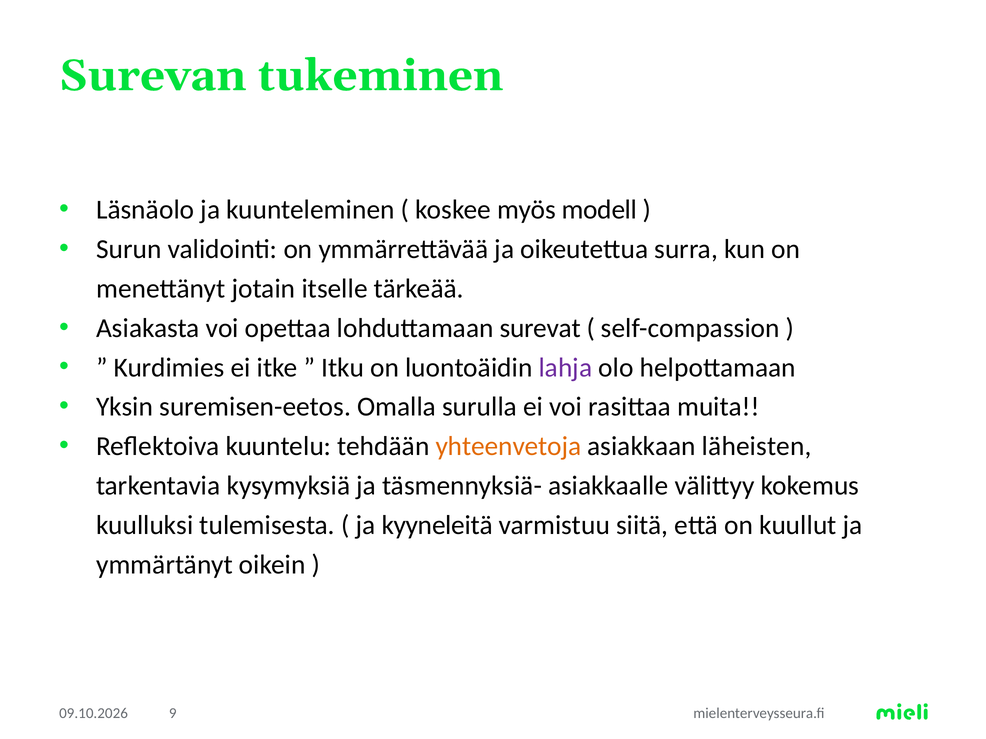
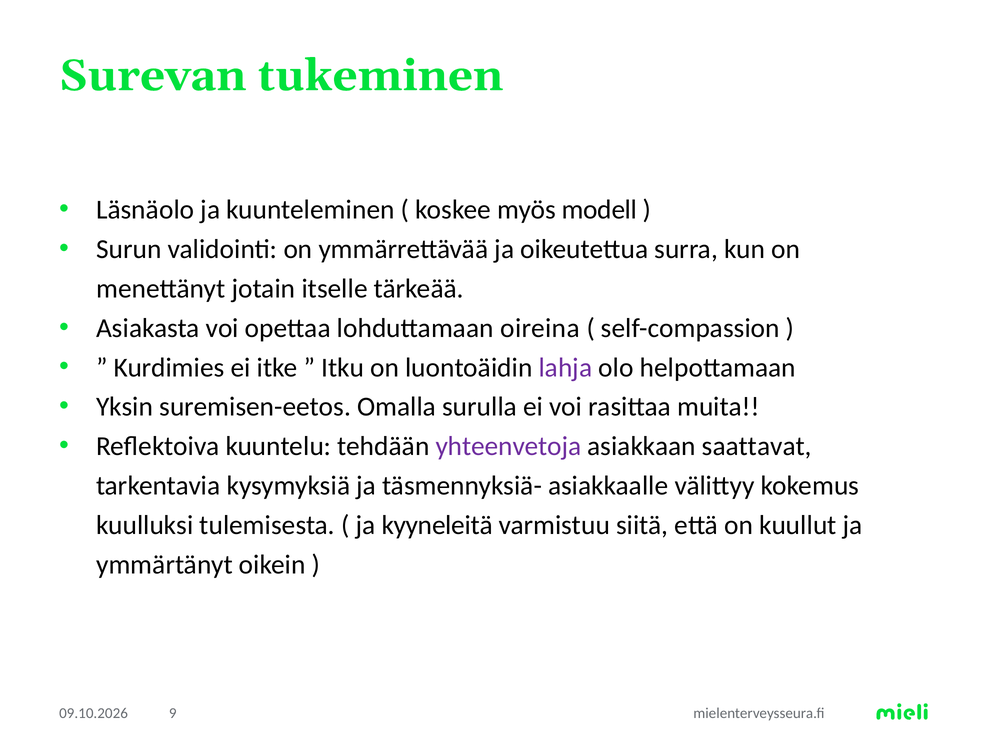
surevat: surevat -> oireina (540, 328)
yhteenvetoja colour: orange -> purple (508, 447)
läheisten: läheisten -> saattavat (757, 447)
